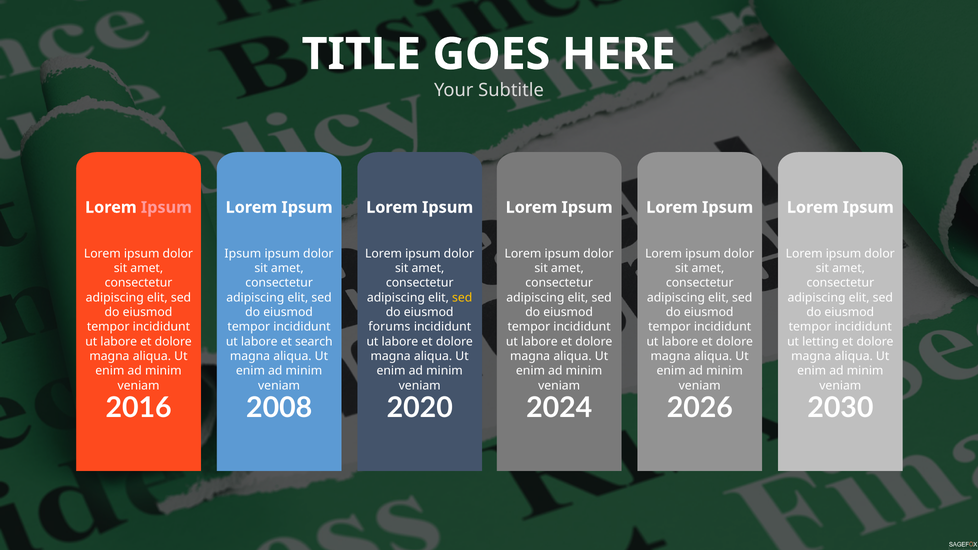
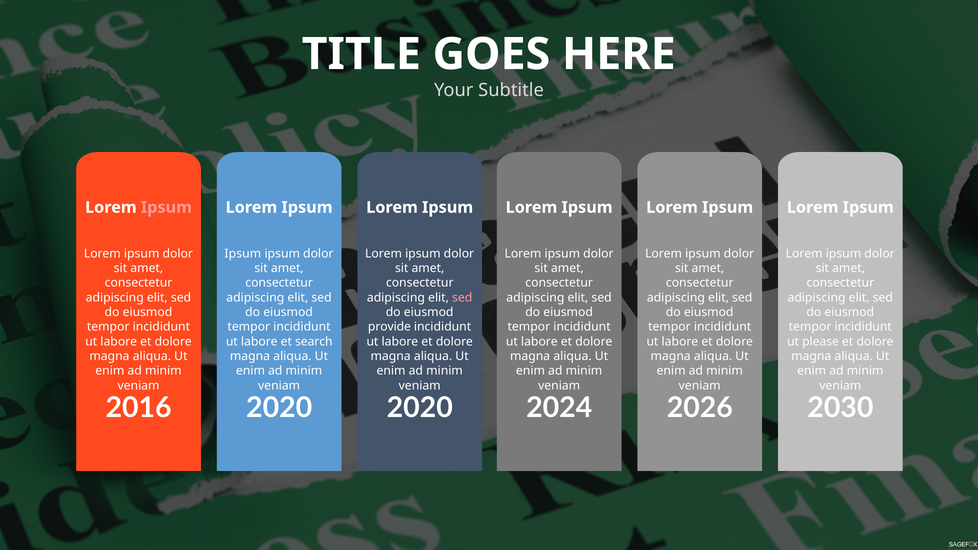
sed colour: yellow -> pink (462, 298)
forums: forums -> provide (389, 327)
letting: letting -> please (821, 342)
2008: 2008 -> 2020 (279, 408)
